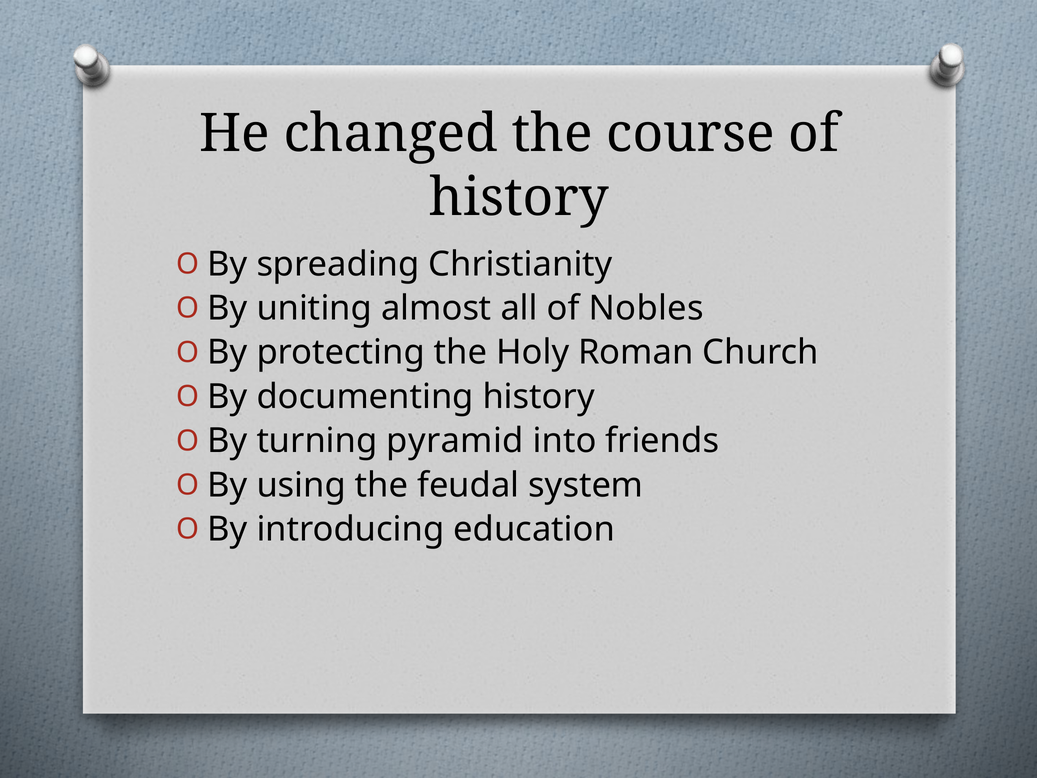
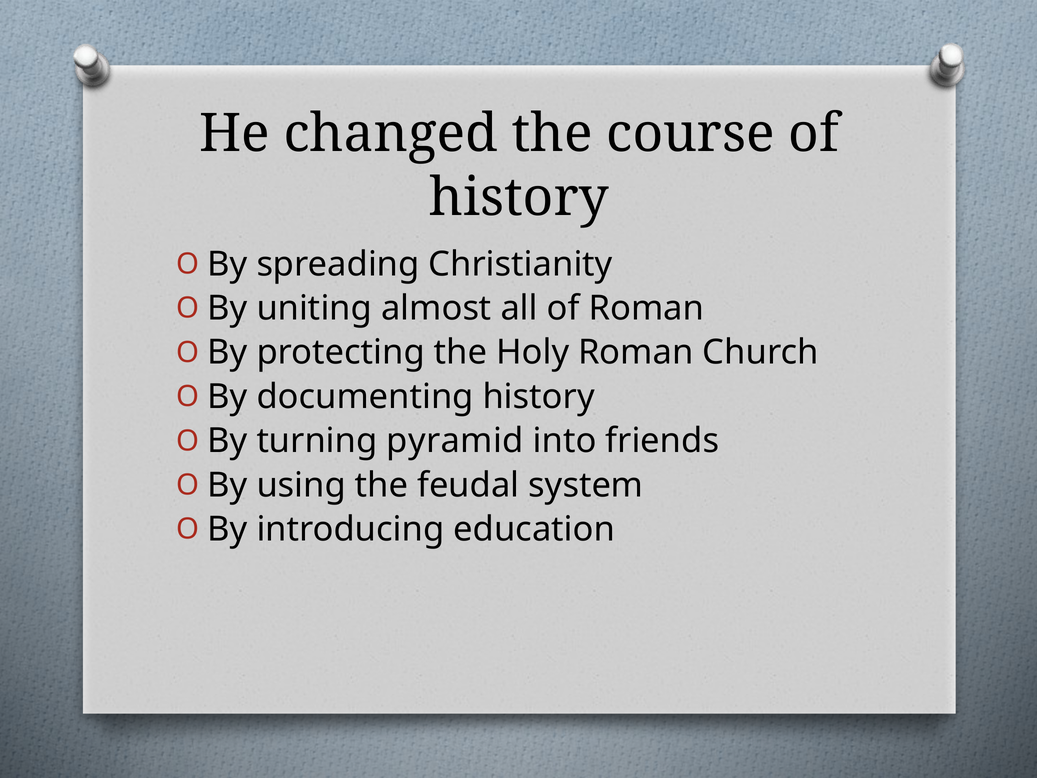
of Nobles: Nobles -> Roman (646, 308)
